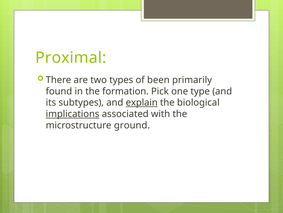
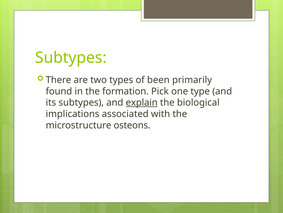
Proximal: Proximal -> Subtypes (71, 57)
implications underline: present -> none (73, 114)
ground: ground -> osteons (132, 125)
